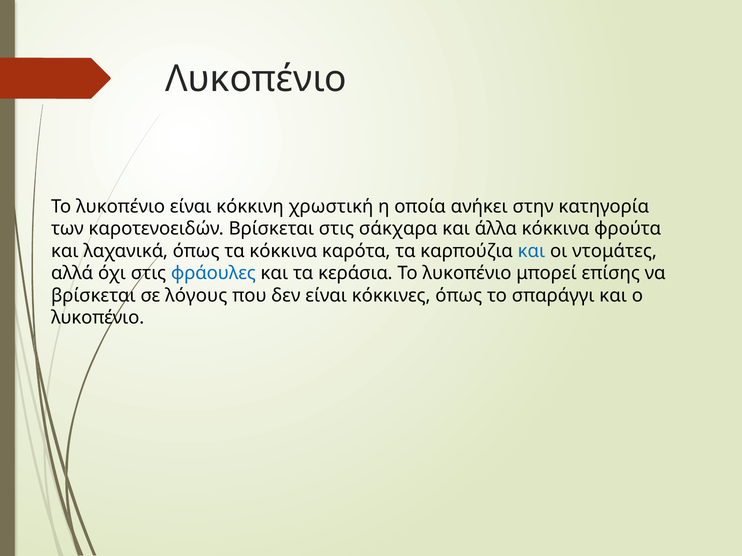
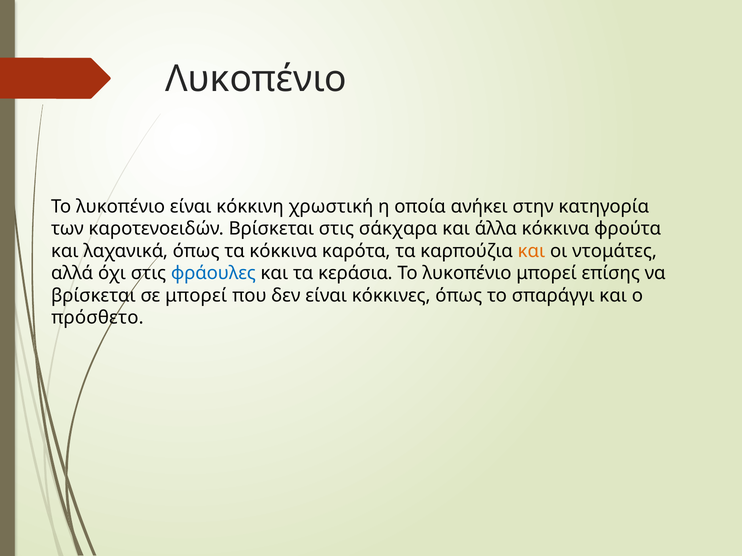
και colour: blue -> orange (531, 251)
σε λόγους: λόγους -> μπορεί (196, 296)
λυκοπένιο: λυκοπένιο -> πρόσθετο (97, 318)
